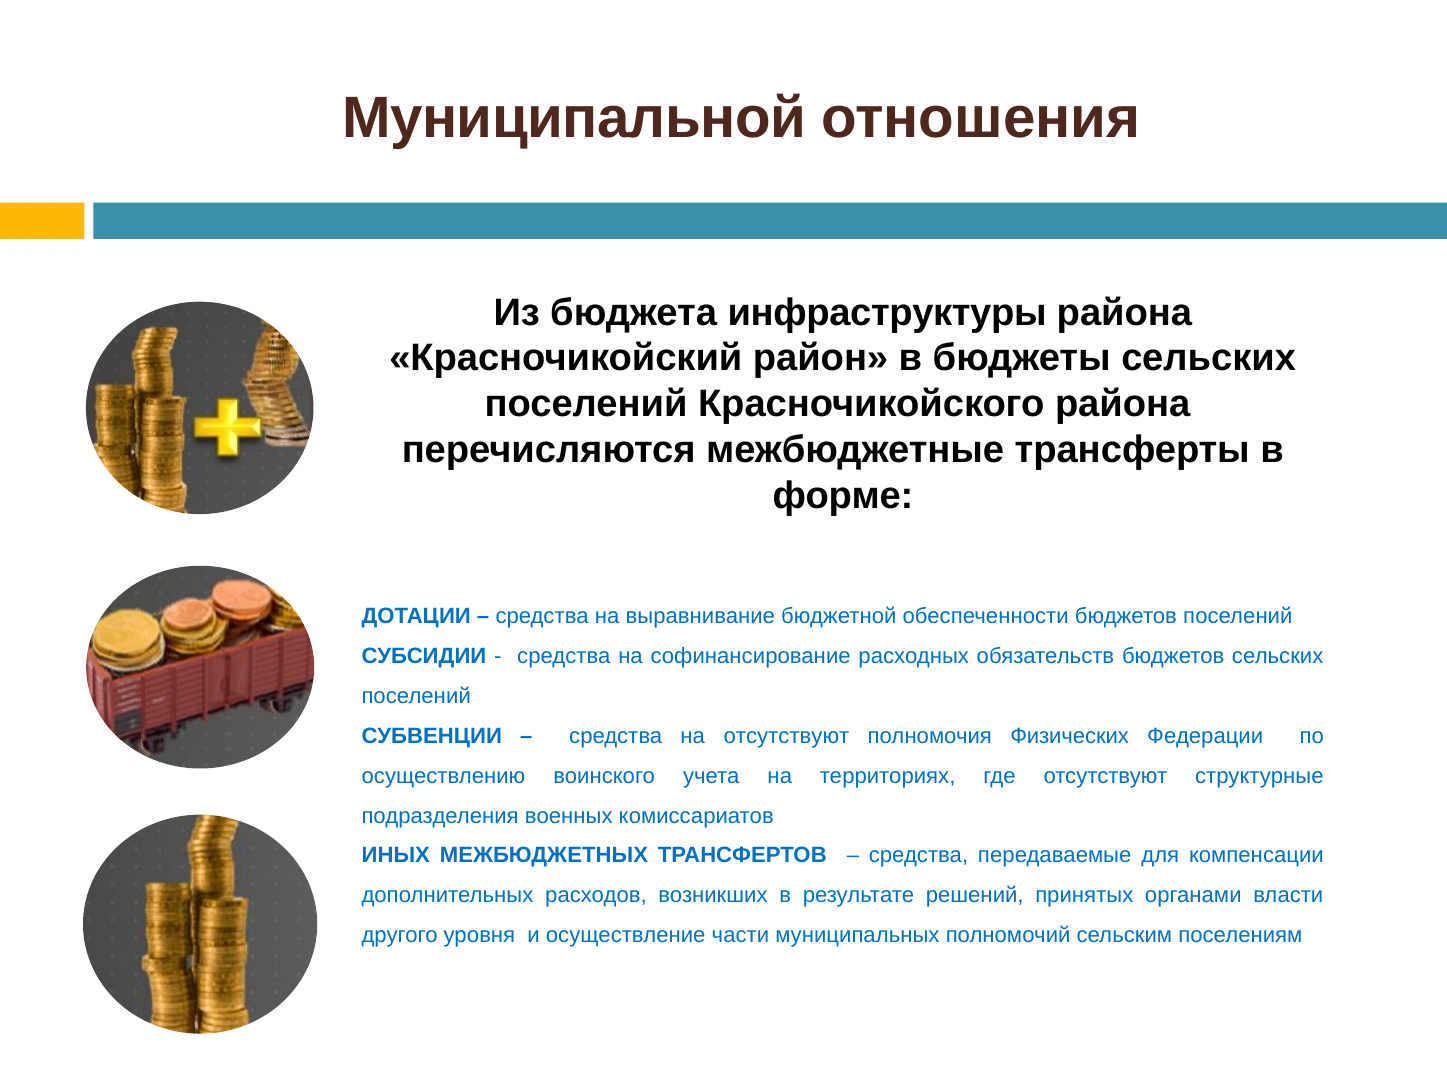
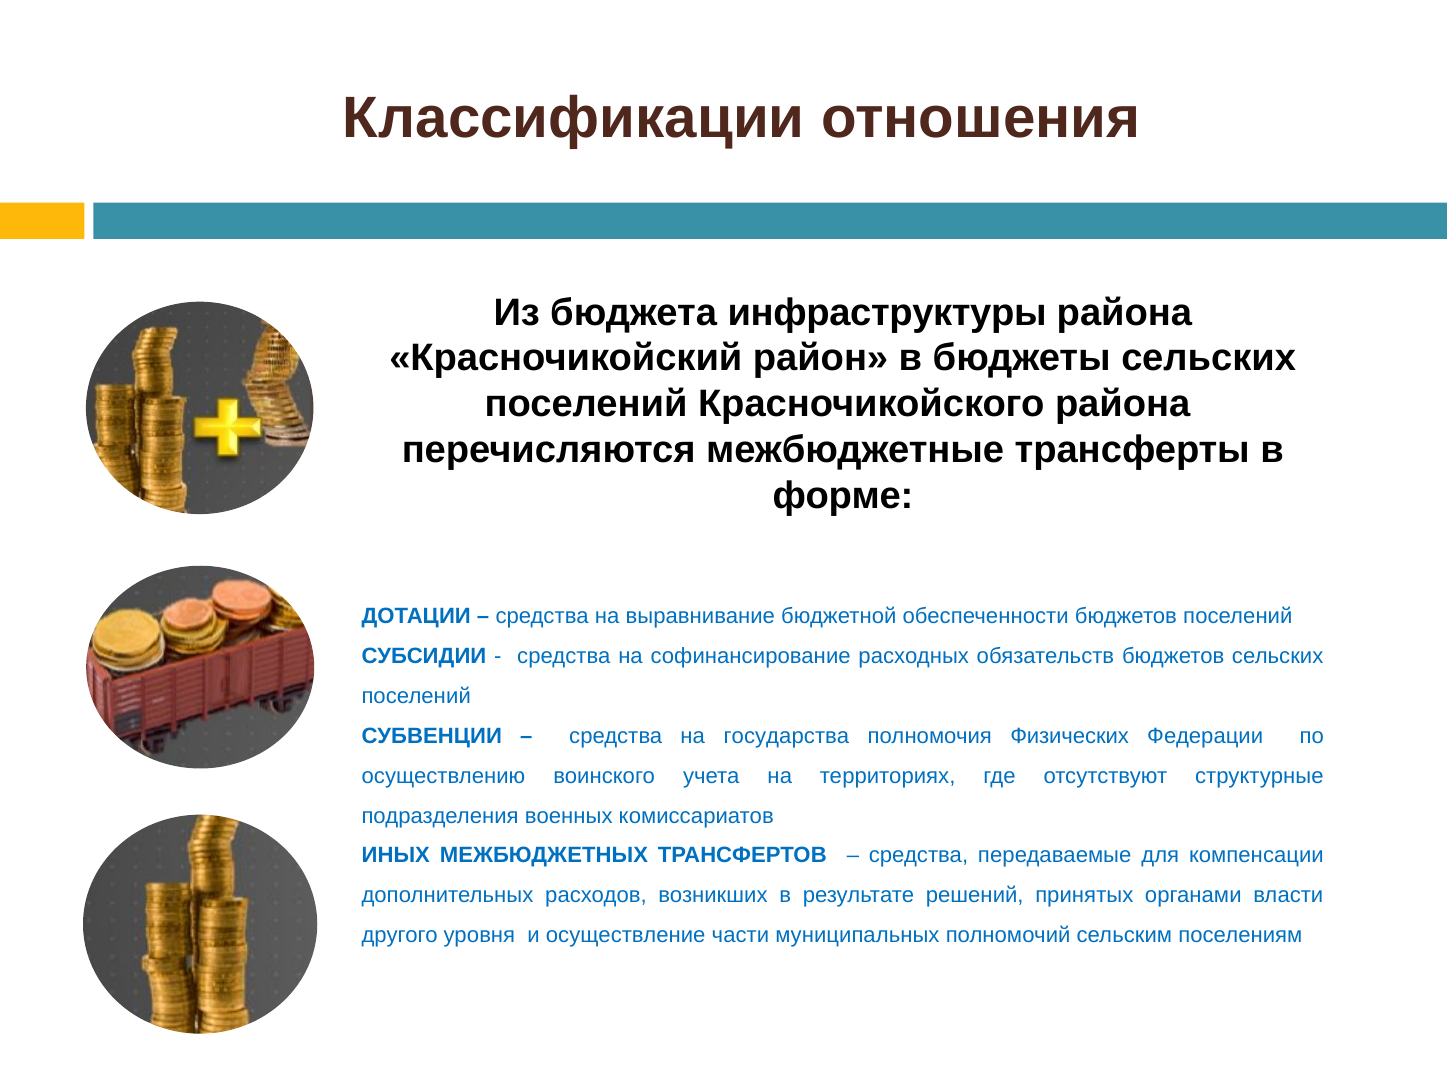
Муниципальной: Муниципальной -> Классификации (574, 119)
на отсутствуют: отсутствуют -> государства (786, 736)
